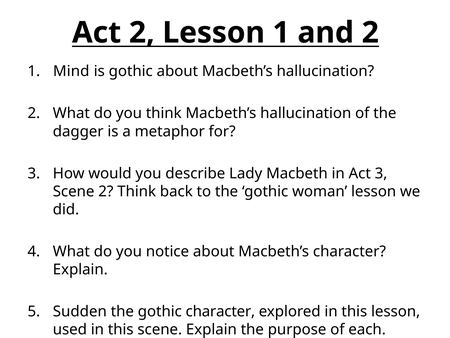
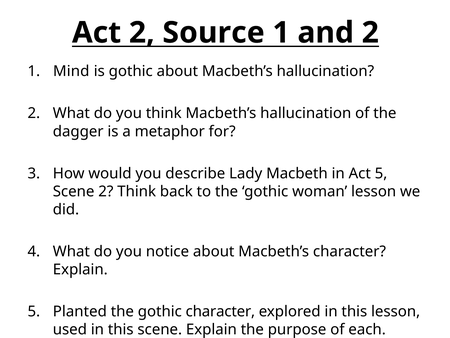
2 Lesson: Lesson -> Source (214, 33)
Act 3: 3 -> 5 (381, 173)
Sudden: Sudden -> Planted (80, 311)
